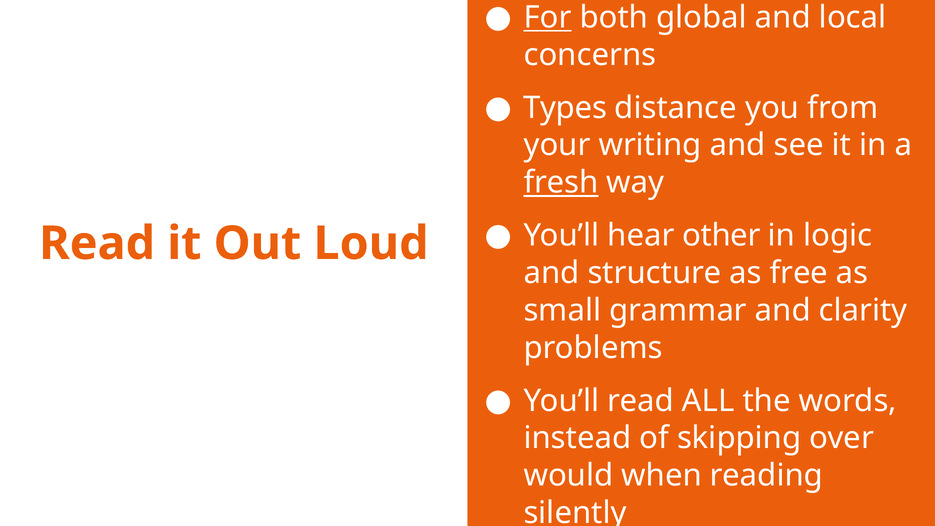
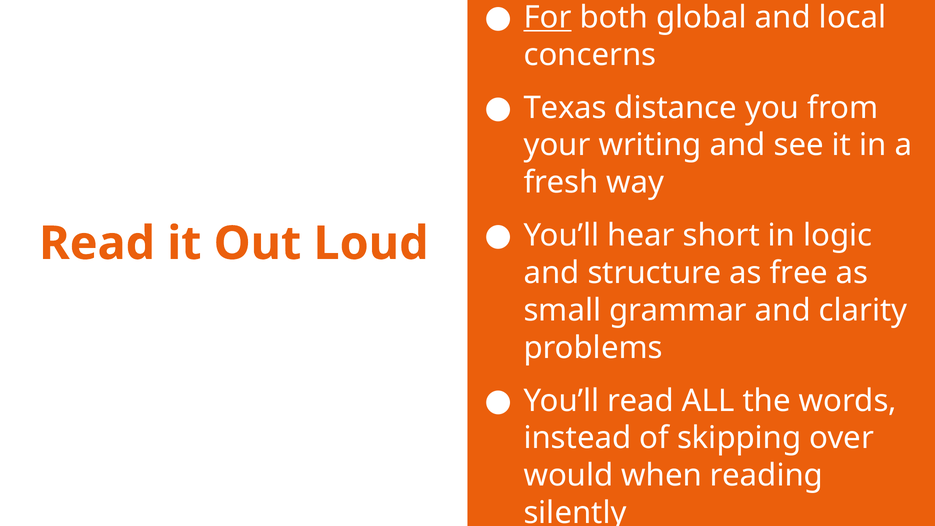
Types: Types -> Texas (565, 108)
fresh underline: present -> none (561, 183)
other: other -> short (721, 236)
